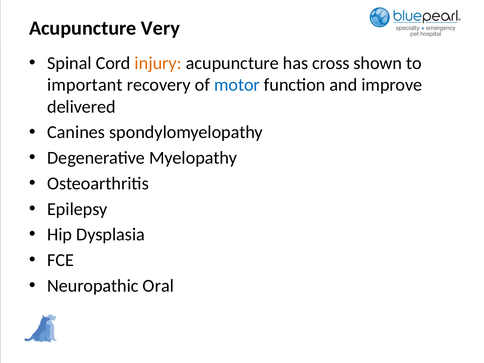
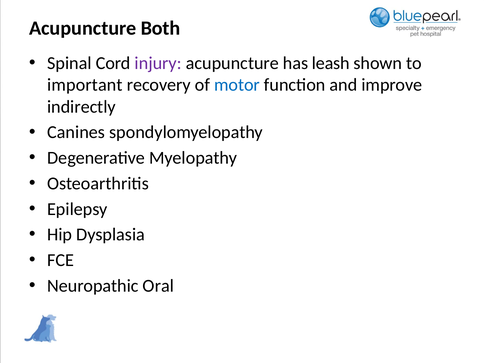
Very: Very -> Both (161, 28)
injury colour: orange -> purple (158, 63)
cross: cross -> leash (331, 63)
delivered: delivered -> indirectly (81, 107)
